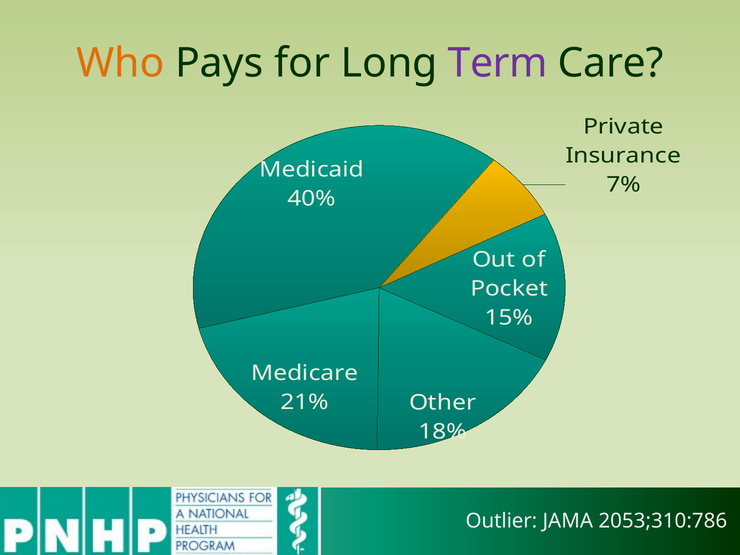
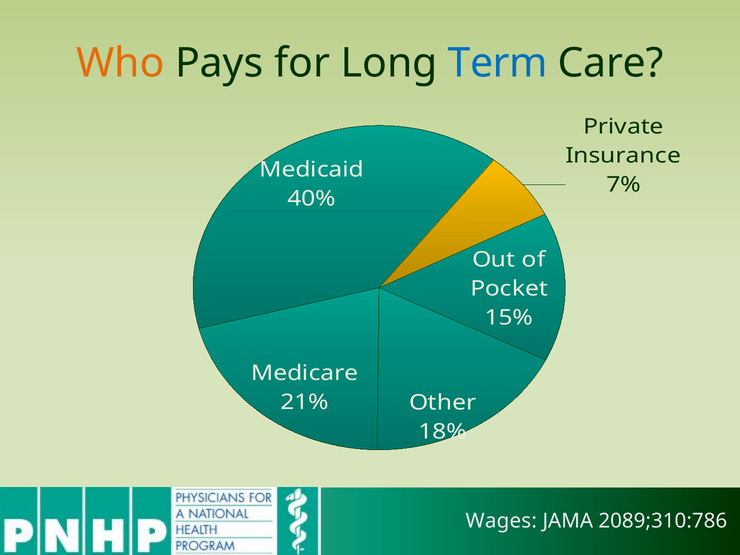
Term colour: purple -> blue (498, 63)
Outlier: Outlier -> Wages (501, 521)
2053;310:786: 2053;310:786 -> 2089;310:786 (663, 521)
